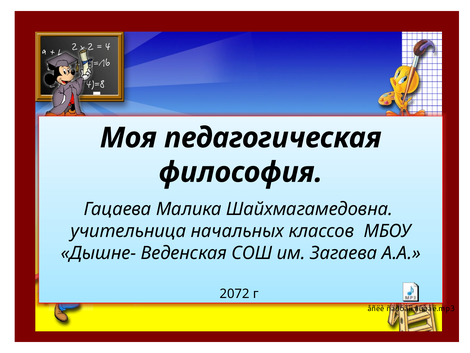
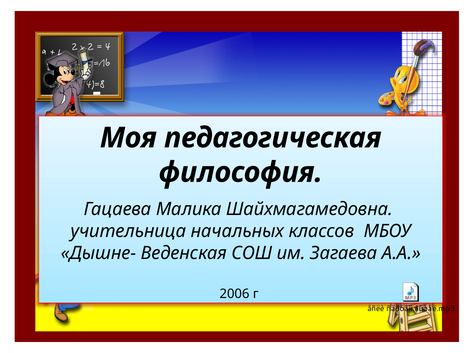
2072: 2072 -> 2006 (234, 293)
